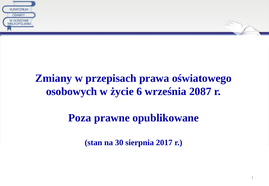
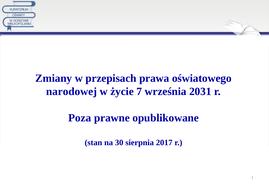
osobowych: osobowych -> narodowej (71, 92)
6: 6 -> 7 (139, 92)
2087: 2087 -> 2031 (200, 92)
